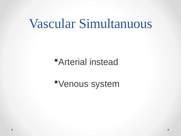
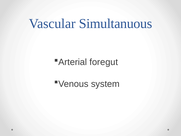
instead: instead -> foregut (104, 62)
